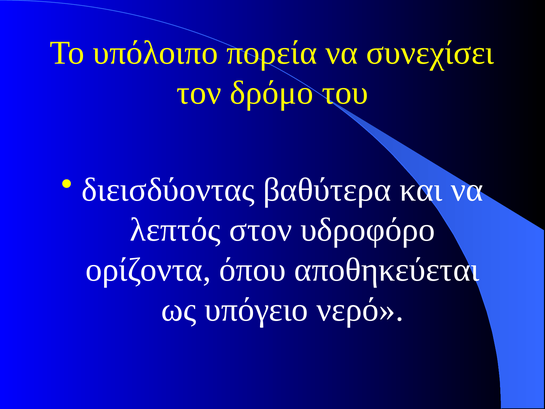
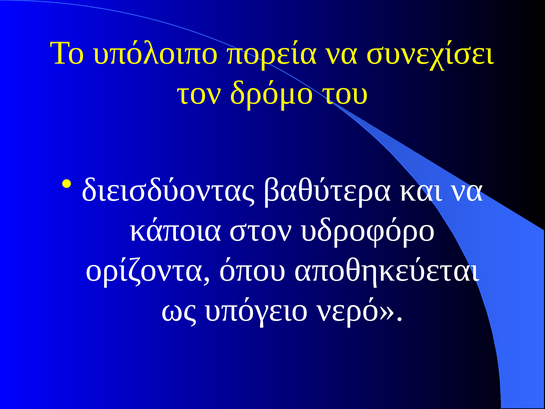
λεπτός: λεπτός -> κάποια (176, 230)
